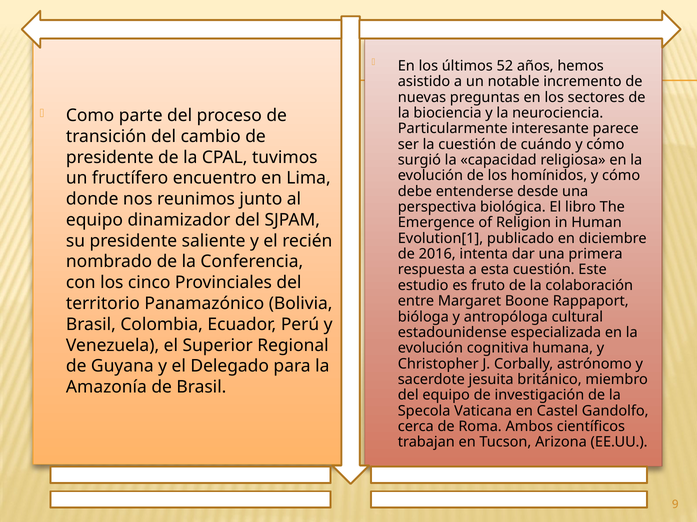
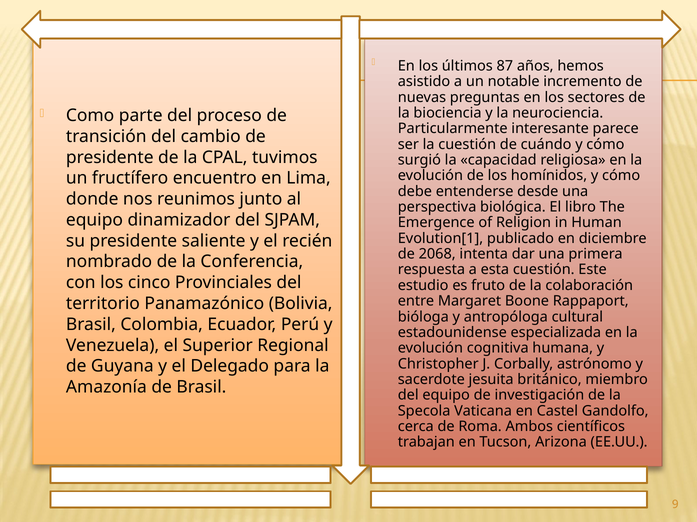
52: 52 -> 87 (505, 66)
2016: 2016 -> 2068 (437, 254)
